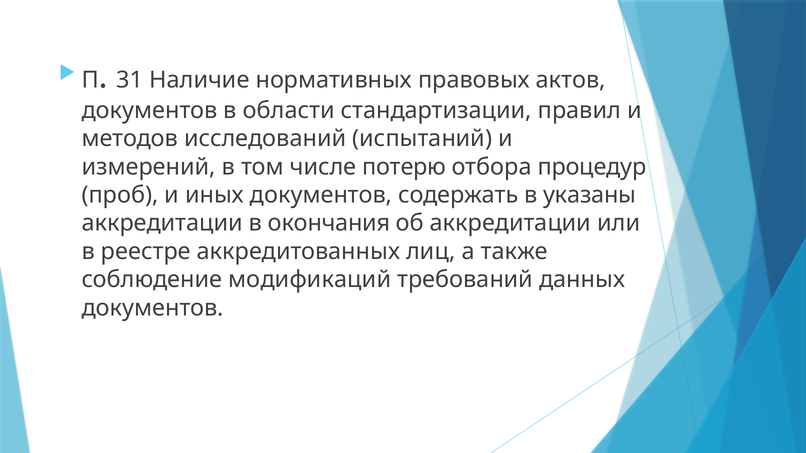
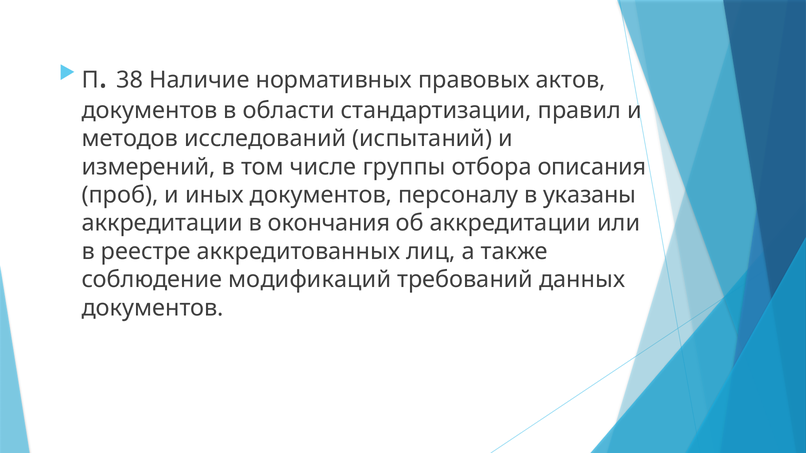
31: 31 -> 38 (130, 80)
потерю: потерю -> группы (404, 167)
процедур: процедур -> описания (592, 167)
содержать: содержать -> персоналу (458, 195)
